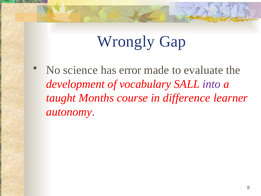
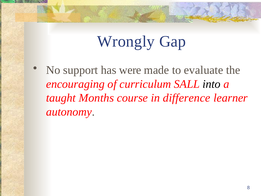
science: science -> support (81, 70)
error: error -> were (130, 70)
development: development -> encouraging (75, 84)
vocabulary: vocabulary -> curriculum (145, 84)
into colour: purple -> black (211, 84)
